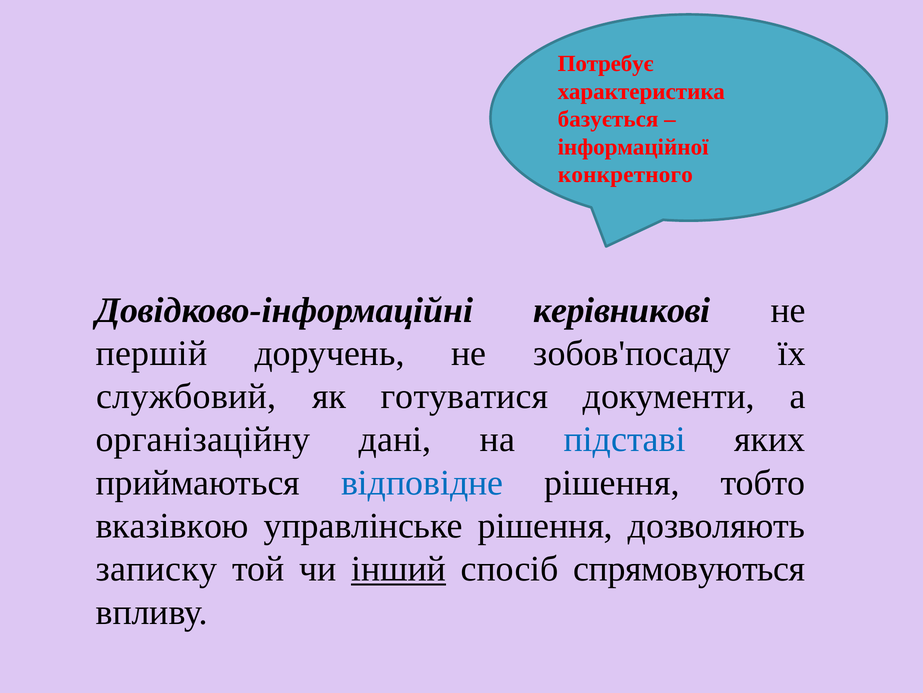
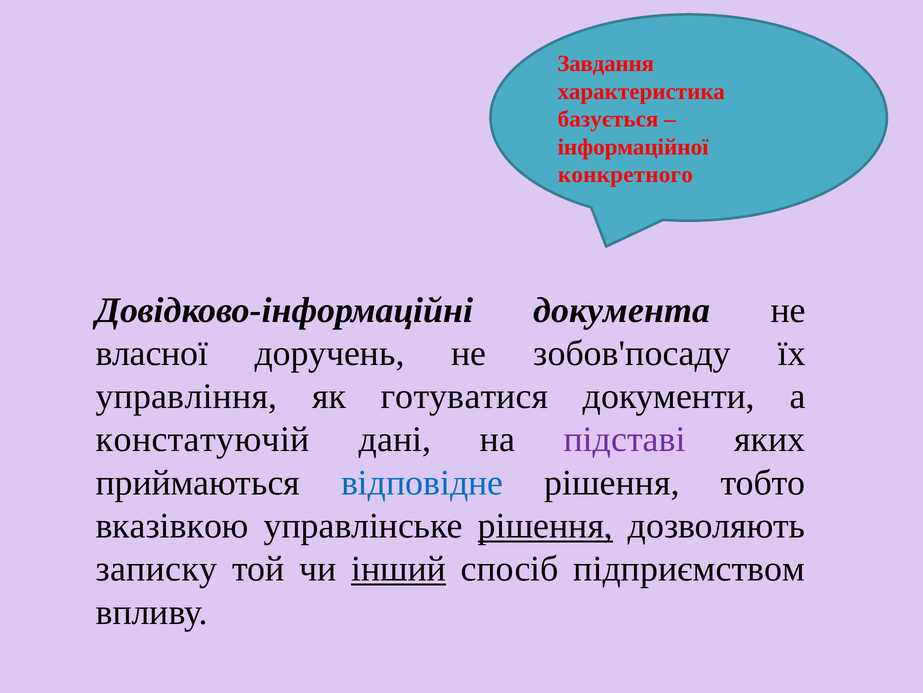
Потребує: Потребує -> Завдання (606, 64)
керівникові: керівникові -> документа (622, 310)
першій: першій -> власної (152, 353)
службовий: службовий -> управління (186, 396)
організаційну: організаційну -> констатуючій (203, 439)
підставі colour: blue -> purple (625, 439)
рішення underline: none -> present (545, 525)
спрямовуються: спрямовуються -> підприємством (689, 568)
